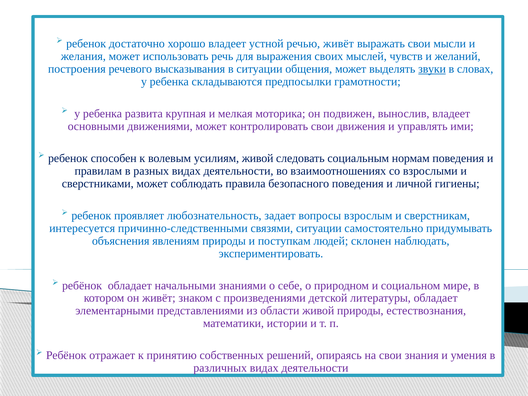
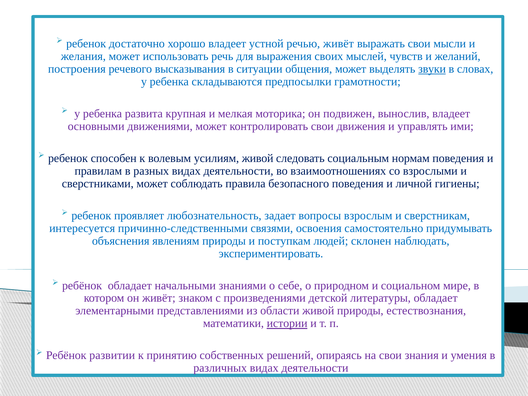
связями ситуации: ситуации -> освоения (319, 228)
истории underline: none -> present (287, 323)
отражает: отражает -> развитии (112, 355)
